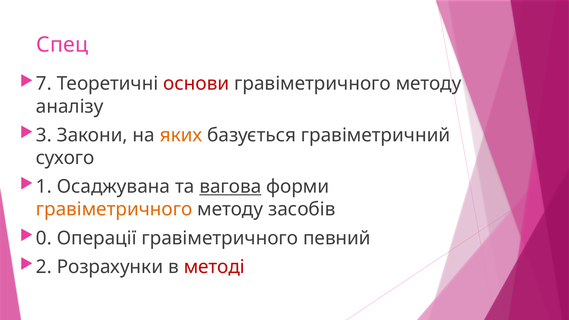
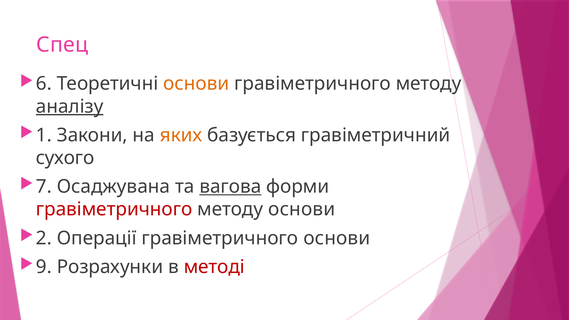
7: 7 -> 6 (44, 84)
основи colour: red -> orange (196, 84)
аналізу underline: none -> present (70, 107)
3: 3 -> 1 (44, 135)
1: 1 -> 7 (44, 187)
гравіметричного colour: orange -> red (114, 209)
методу засобів: засобів -> основи (302, 209)
0: 0 -> 2 (44, 238)
гравіметричного певний: певний -> основи (337, 238)
2: 2 -> 9 (44, 267)
